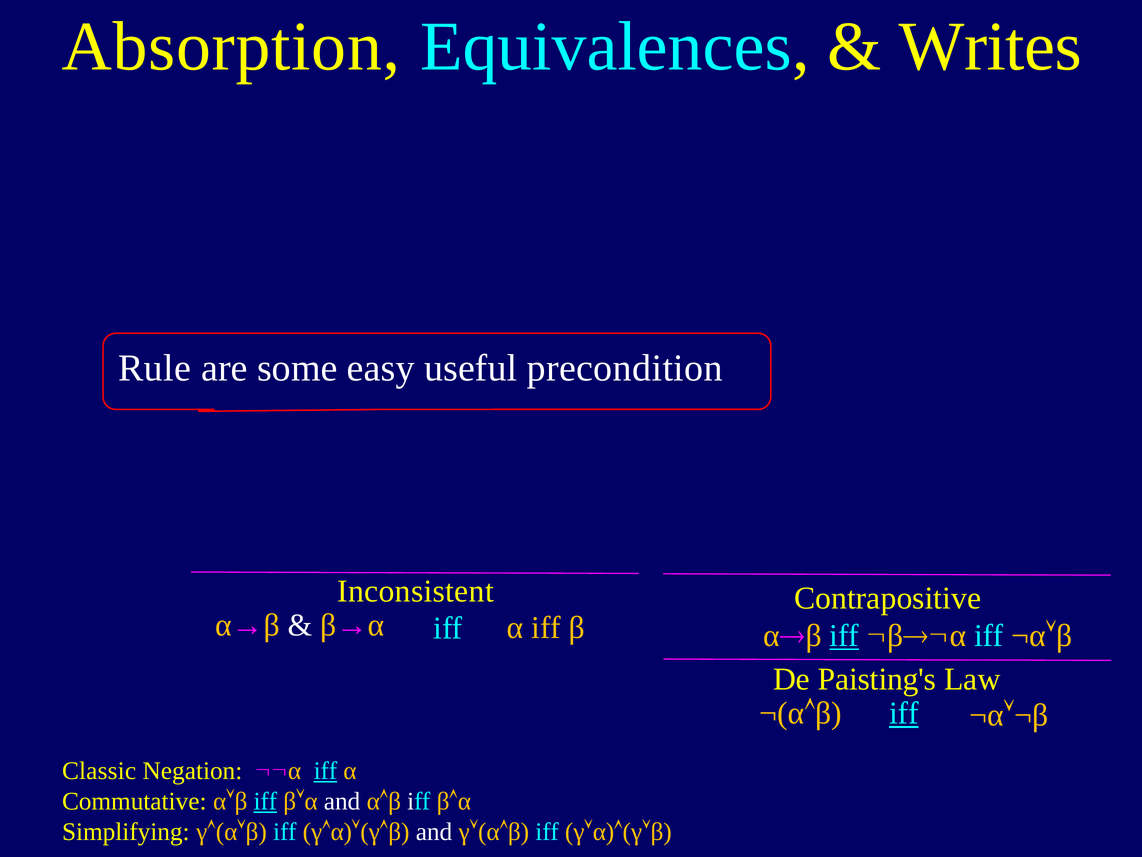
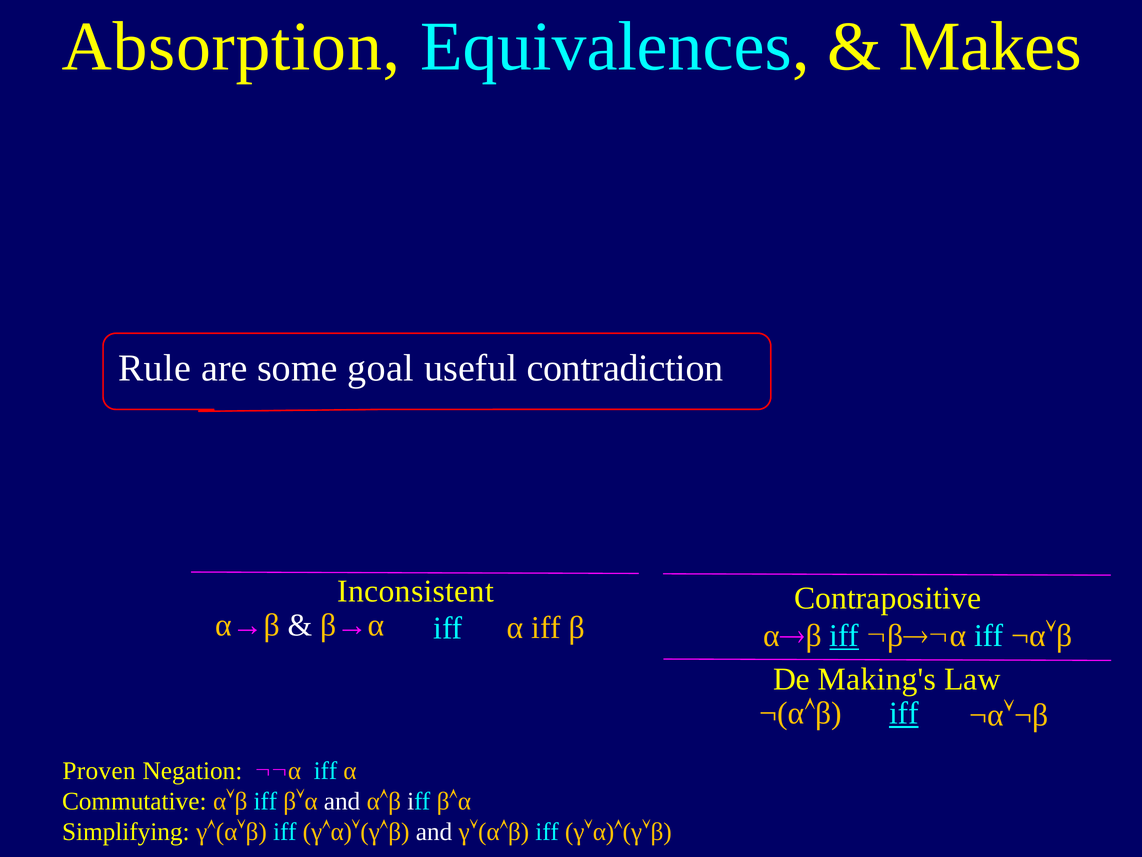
Writes: Writes -> Makes (990, 47)
easy: easy -> goal (381, 368)
precondition: precondition -> contradiction (625, 368)
Paisting's: Paisting's -> Making's (877, 679)
Classic: Classic -> Proven (99, 771)
iff underline: present -> none (325, 771)
iff underline: present -> none (265, 801)
